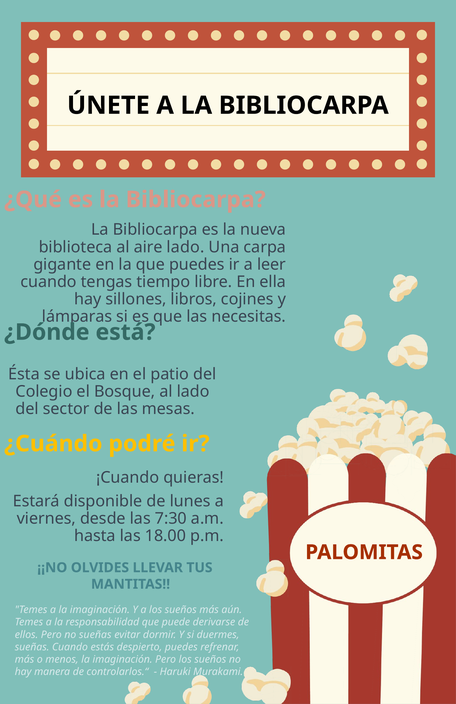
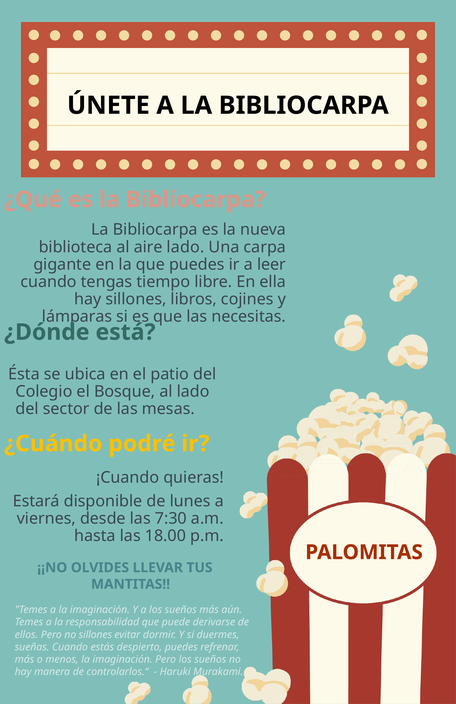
no sueñas: sueñas -> sillones (95, 635)
